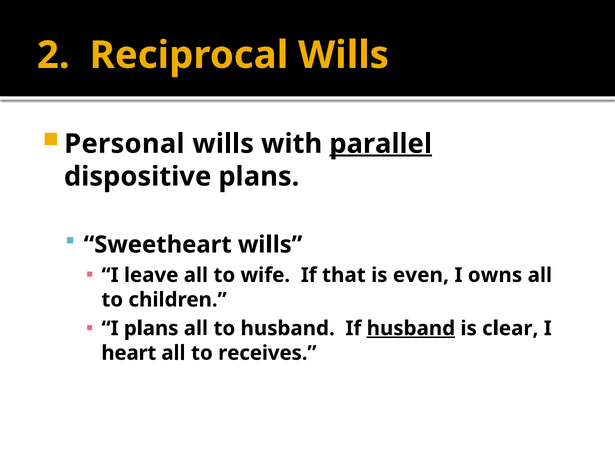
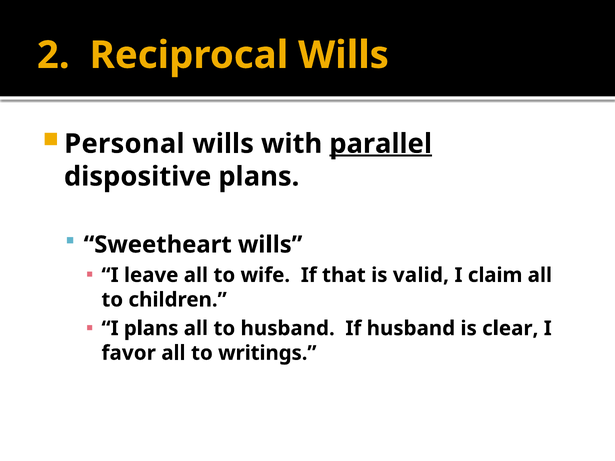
even: even -> valid (421, 275)
owns: owns -> claim (495, 275)
husband underline: present -> none (411, 329)
heart: heart -> favor (129, 353)
receives: receives -> writings (267, 353)
